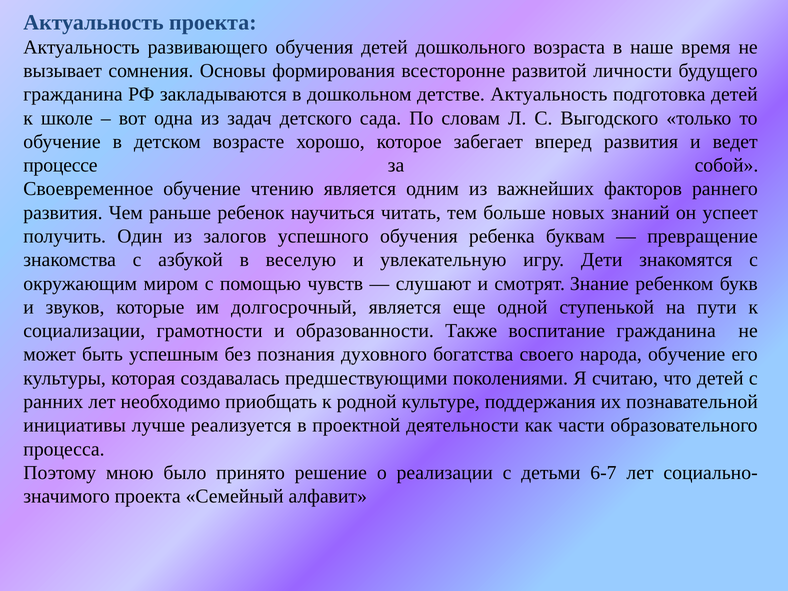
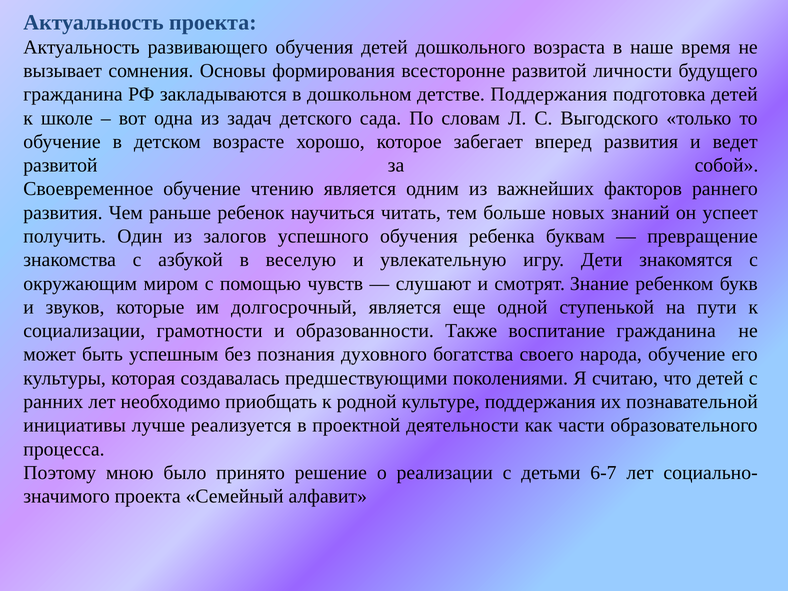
детстве Актуальность: Актуальность -> Поддержания (549, 94)
процессе: процессе -> развитой (60, 165)
